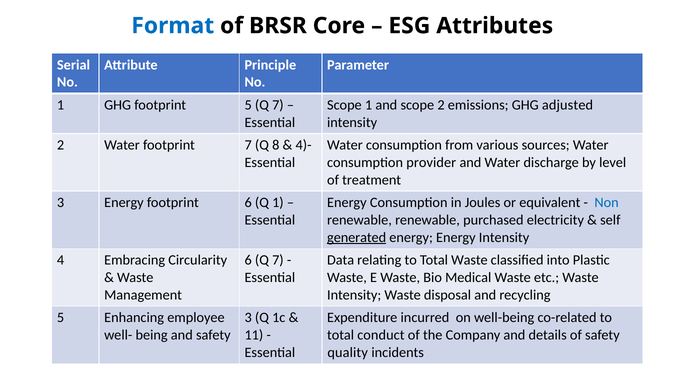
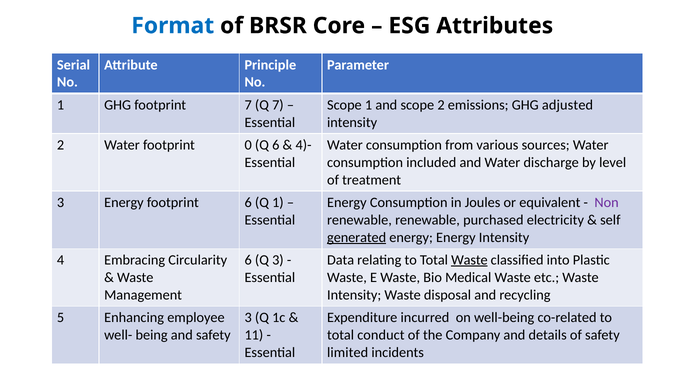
footprint 5: 5 -> 7 (248, 105)
footprint 7: 7 -> 0 (248, 145)
Q 8: 8 -> 6 (276, 145)
provider: provider -> included (431, 163)
Non colour: blue -> purple (607, 203)
6 Q 7: 7 -> 3 (278, 260)
Waste underline: none -> present (469, 260)
quality: quality -> limited (348, 353)
